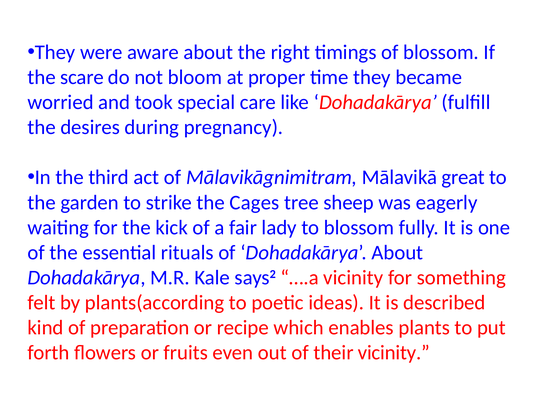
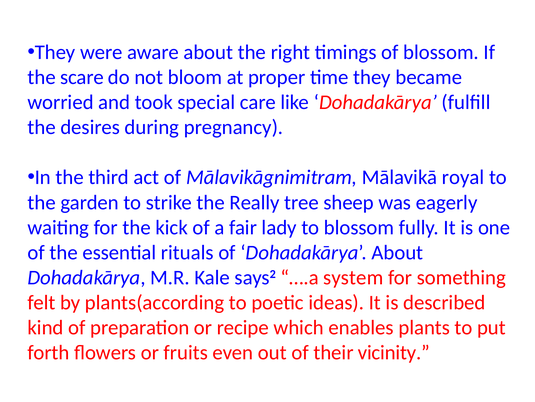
great: great -> royal (463, 177)
Cages: Cages -> Really (255, 202)
….a vicinity: vicinity -> system (353, 277)
